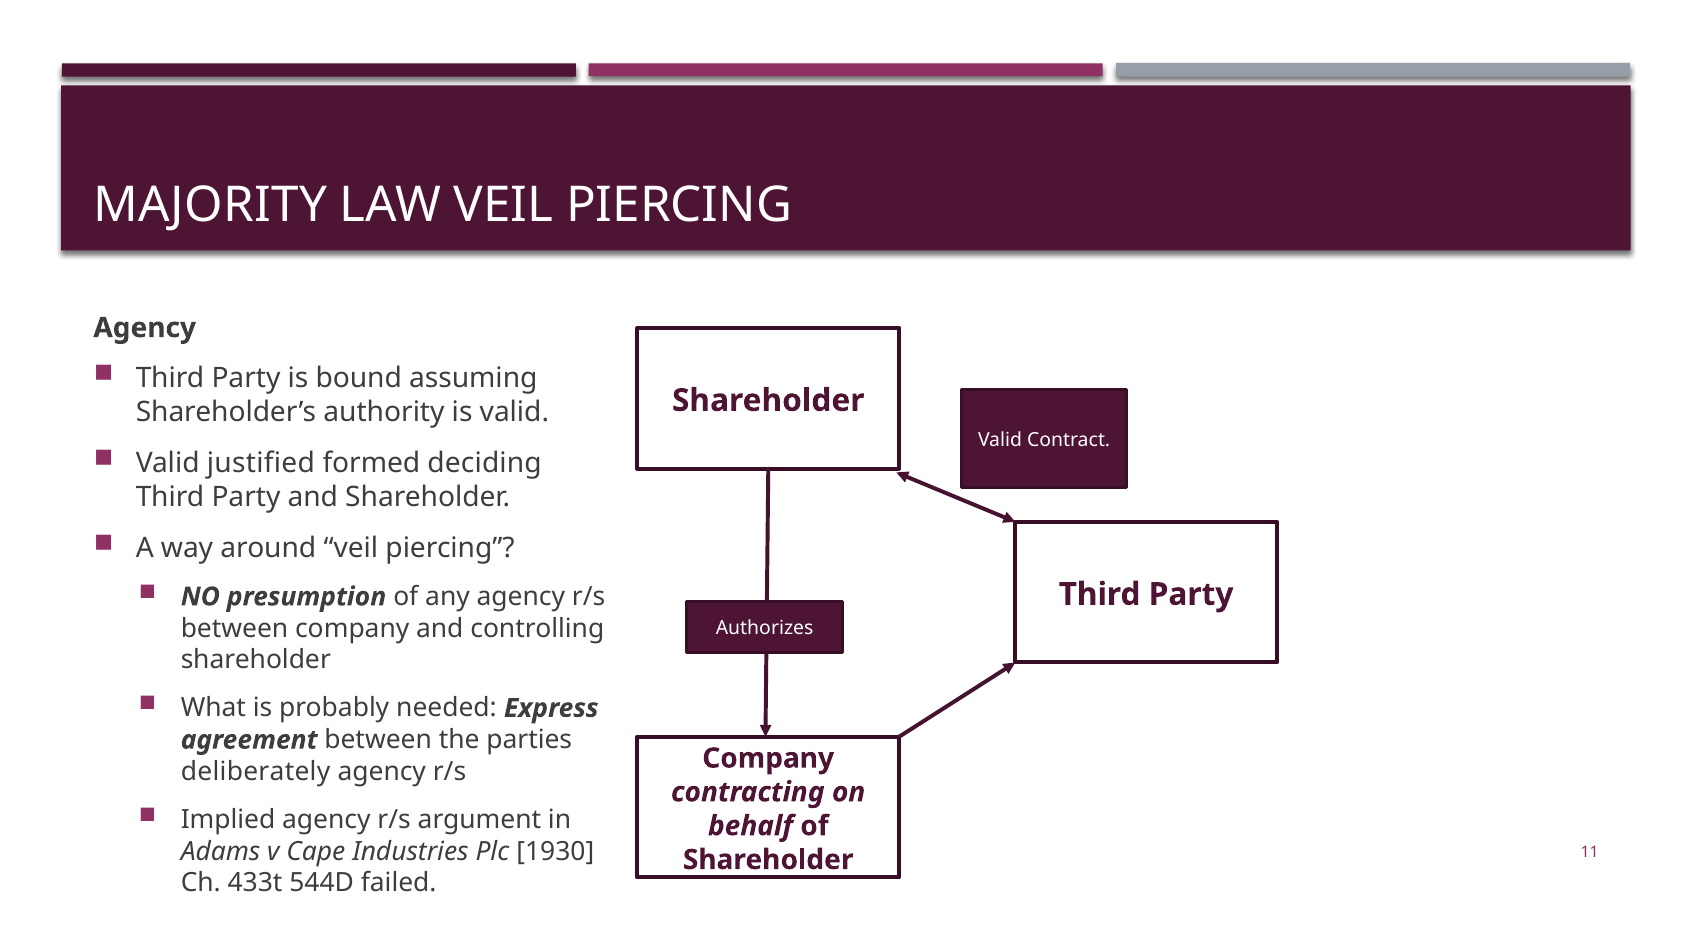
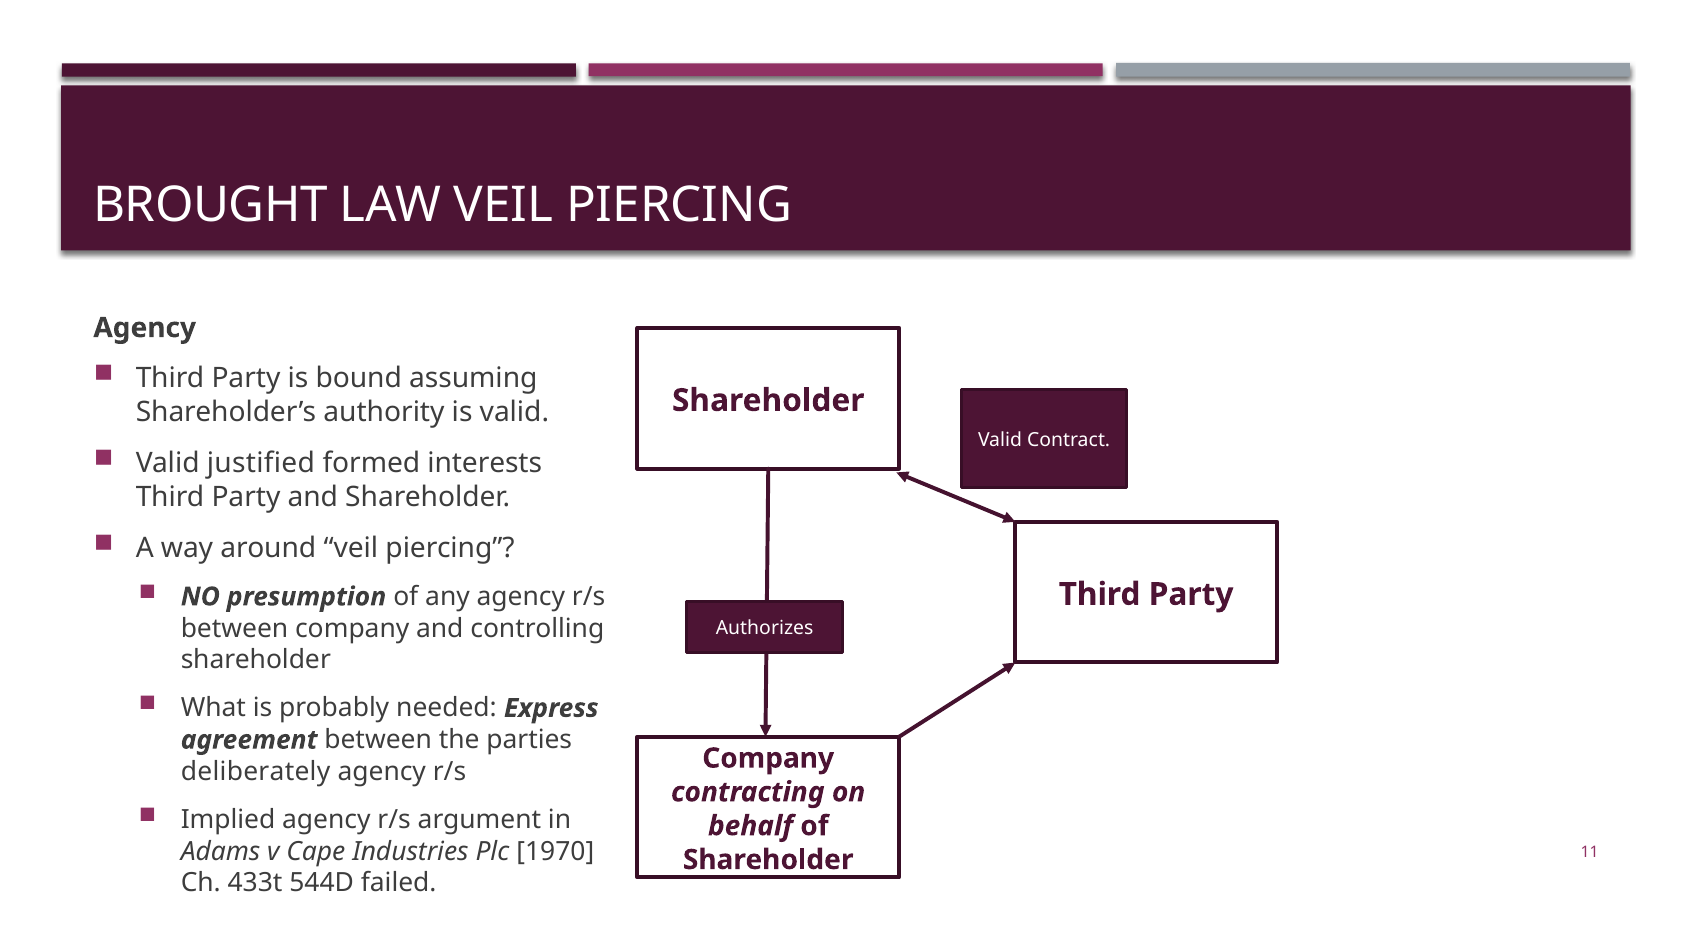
MAJORITY: MAJORITY -> BROUGHT (211, 206)
deciding: deciding -> interests (485, 463)
1930: 1930 -> 1970 (555, 851)
